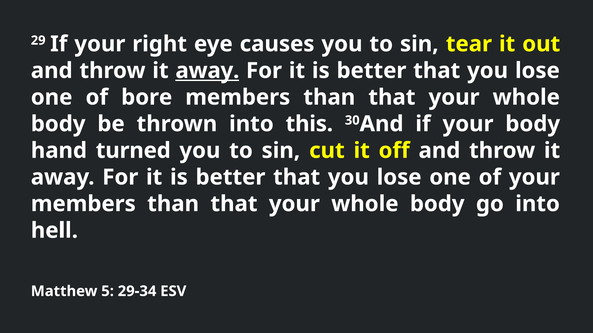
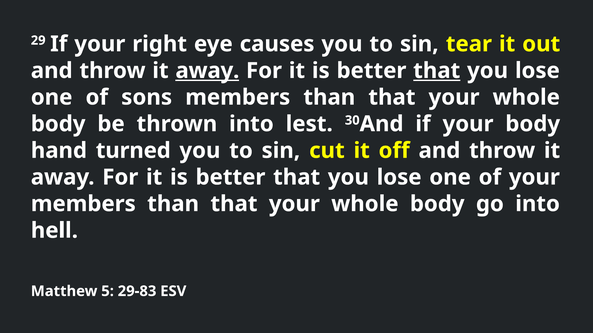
that underline: none -> present (437, 71)
bore: bore -> sons (147, 97)
this: this -> lest (309, 124)
29-34: 29-34 -> 29-83 (137, 292)
